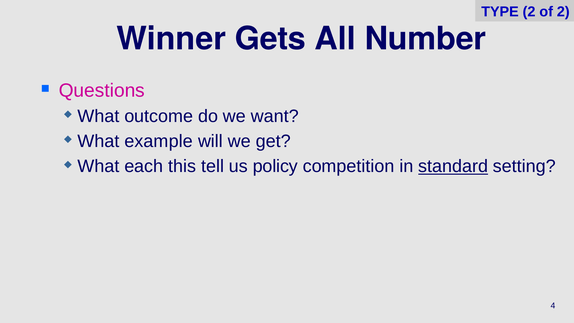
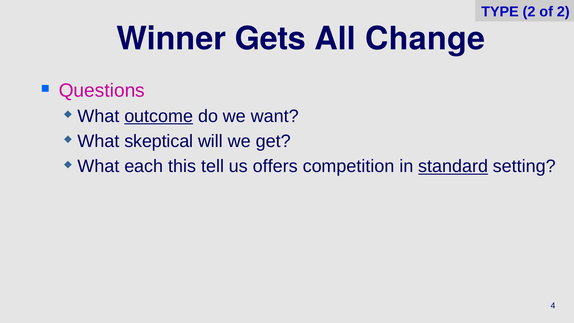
Number: Number -> Change (425, 39)
outcome underline: none -> present (159, 116)
example: example -> skeptical (159, 141)
policy: policy -> offers (275, 166)
